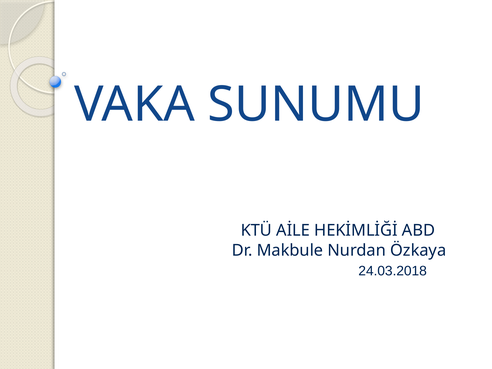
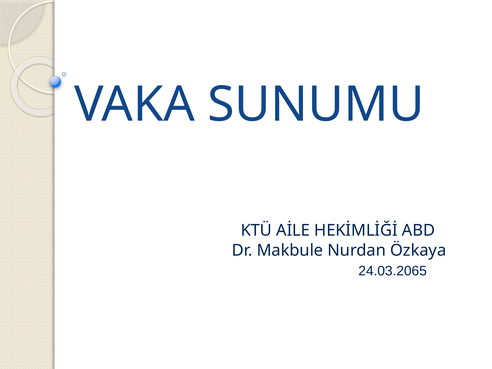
24.03.2018: 24.03.2018 -> 24.03.2065 (393, 271)
